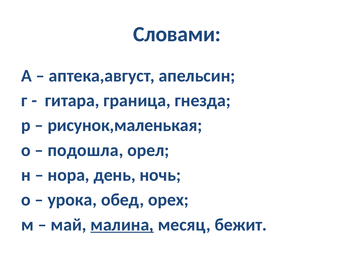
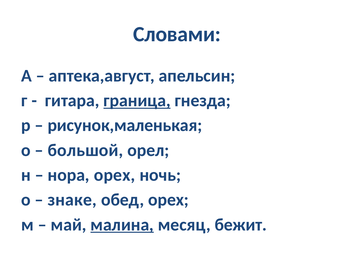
граница underline: none -> present (137, 100)
подошла: подошла -> большой (85, 150)
нора день: день -> орех (114, 175)
урока: урока -> знаке (72, 199)
